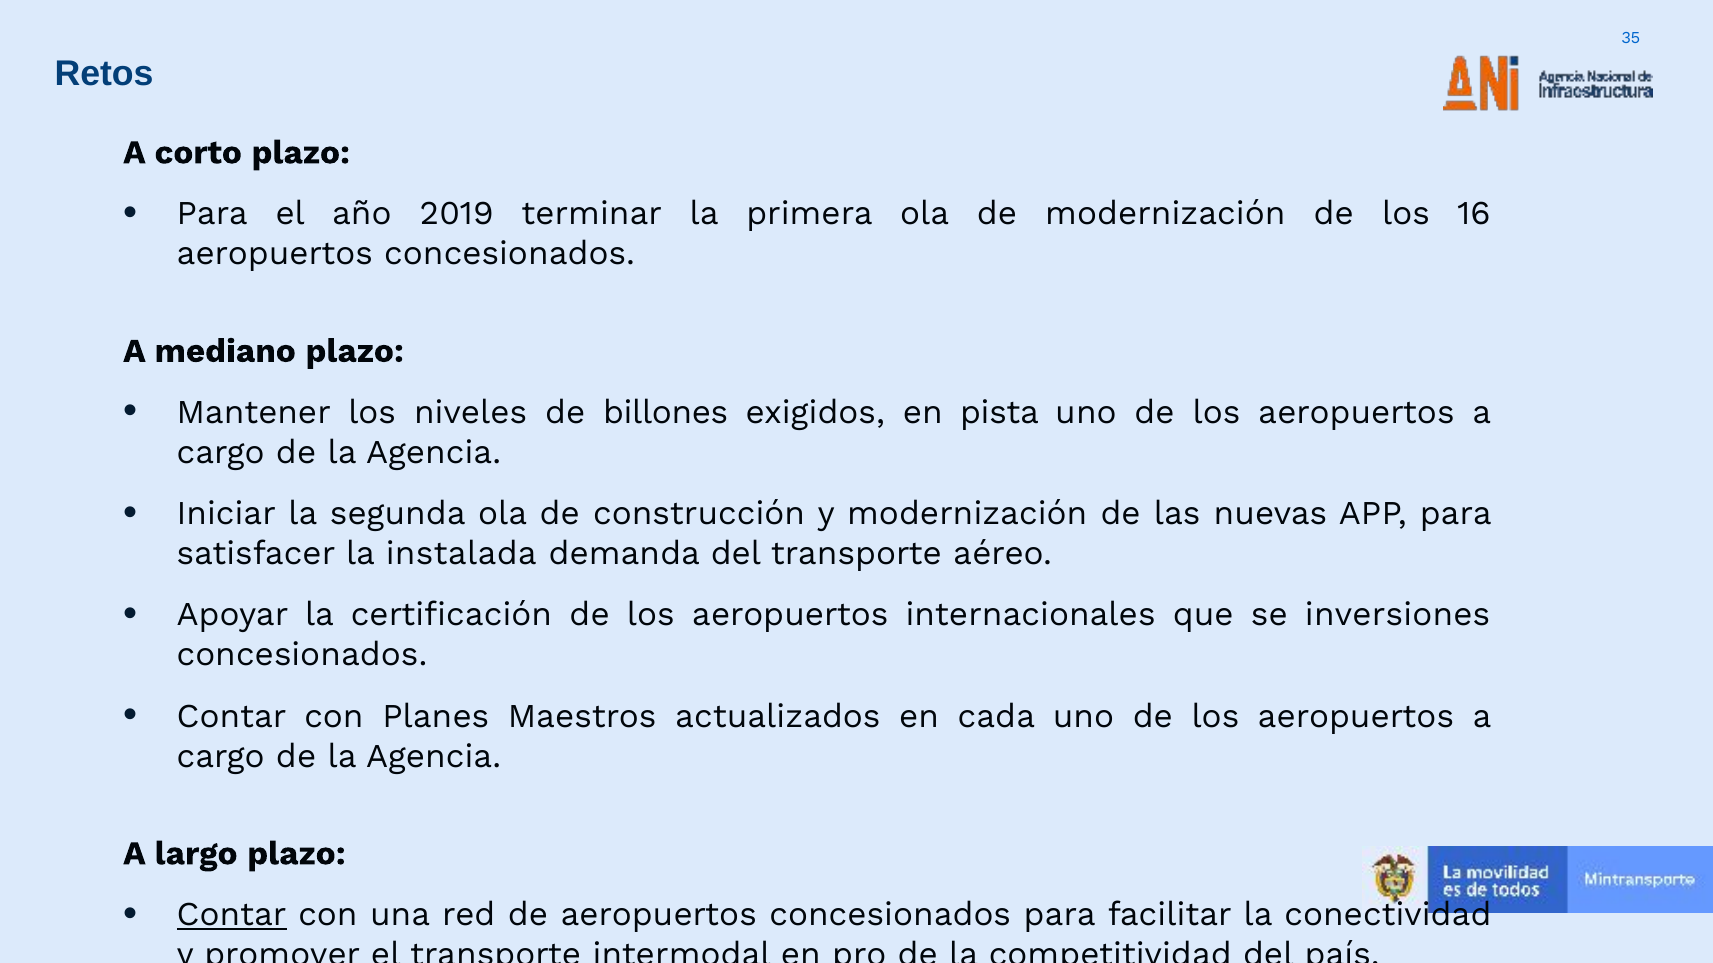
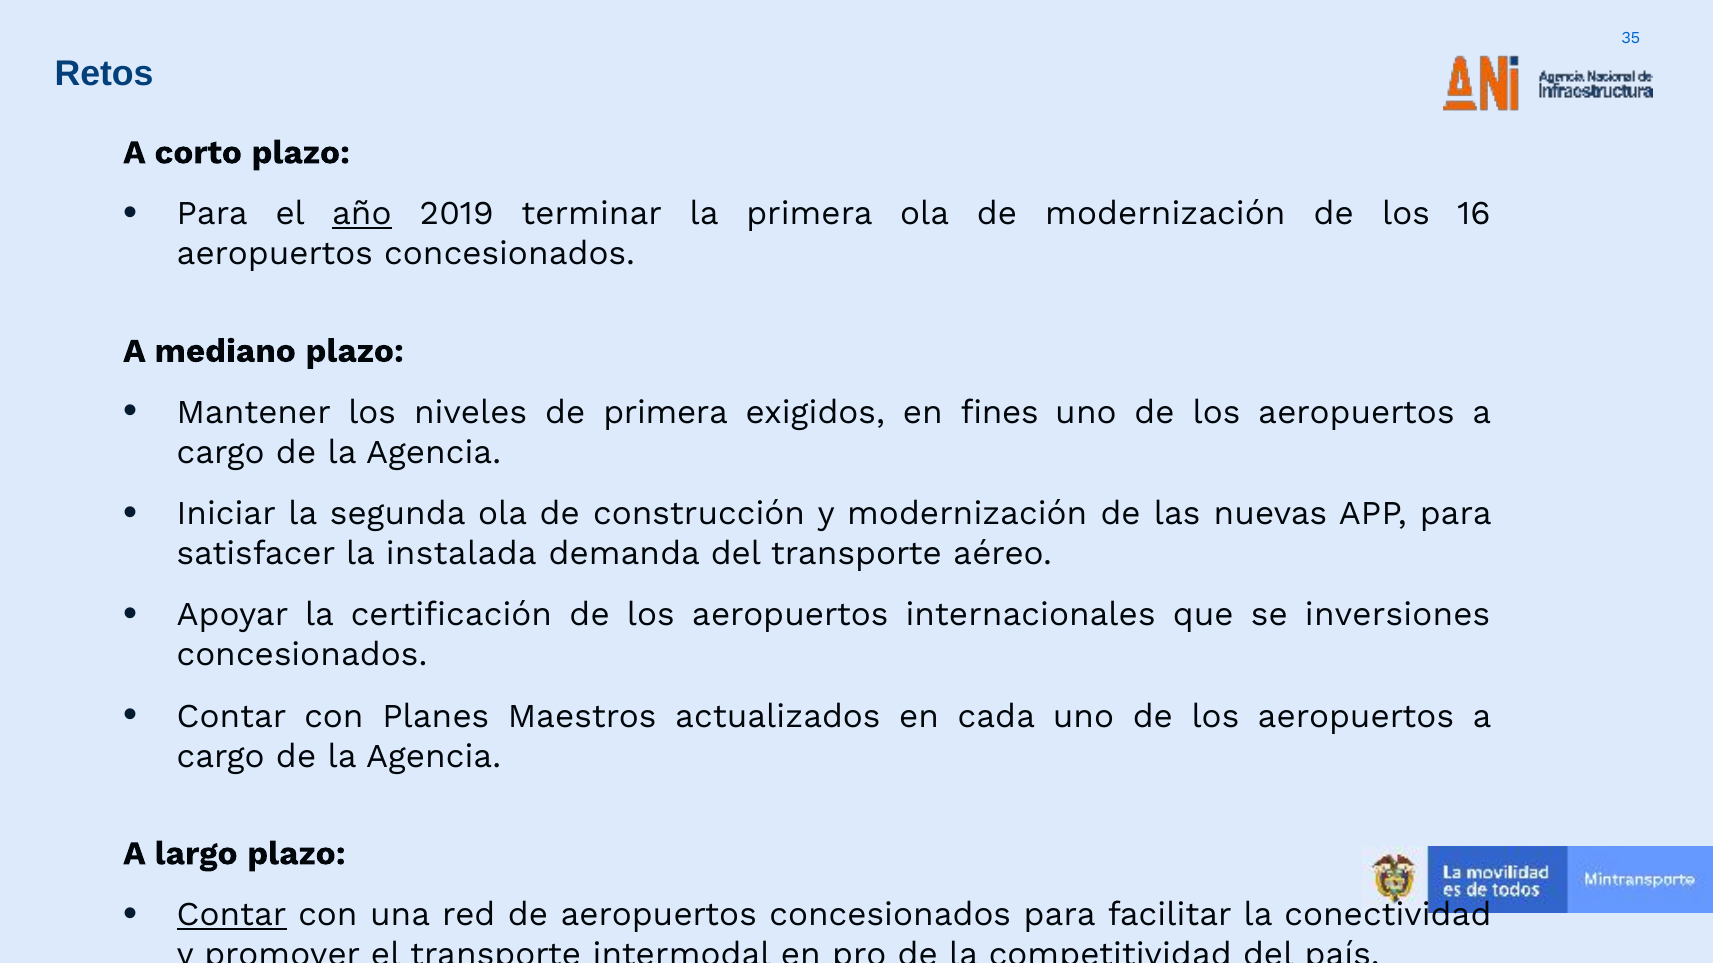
año underline: none -> present (362, 214)
de billones: billones -> primera (666, 412)
pista: pista -> fines (1000, 412)
